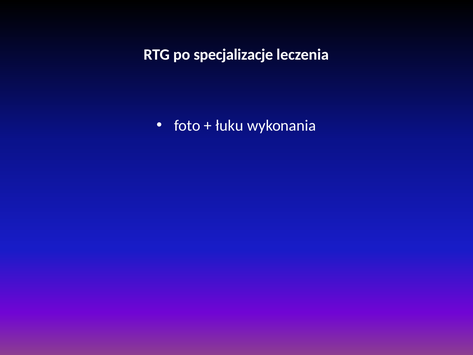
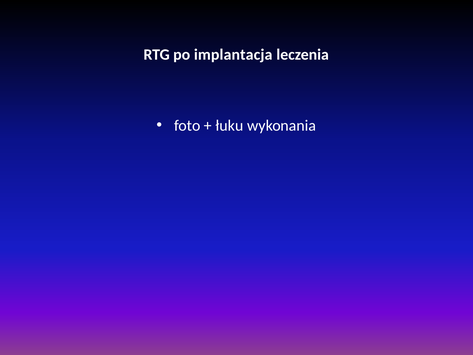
specjalizacje: specjalizacje -> implantacja (233, 54)
